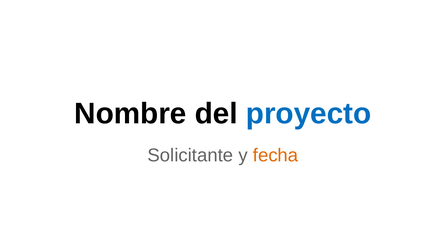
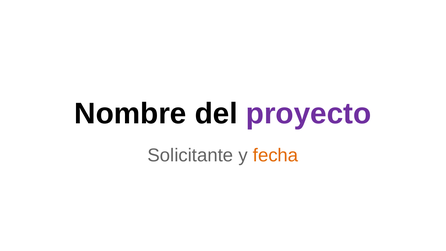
proyecto colour: blue -> purple (309, 114)
